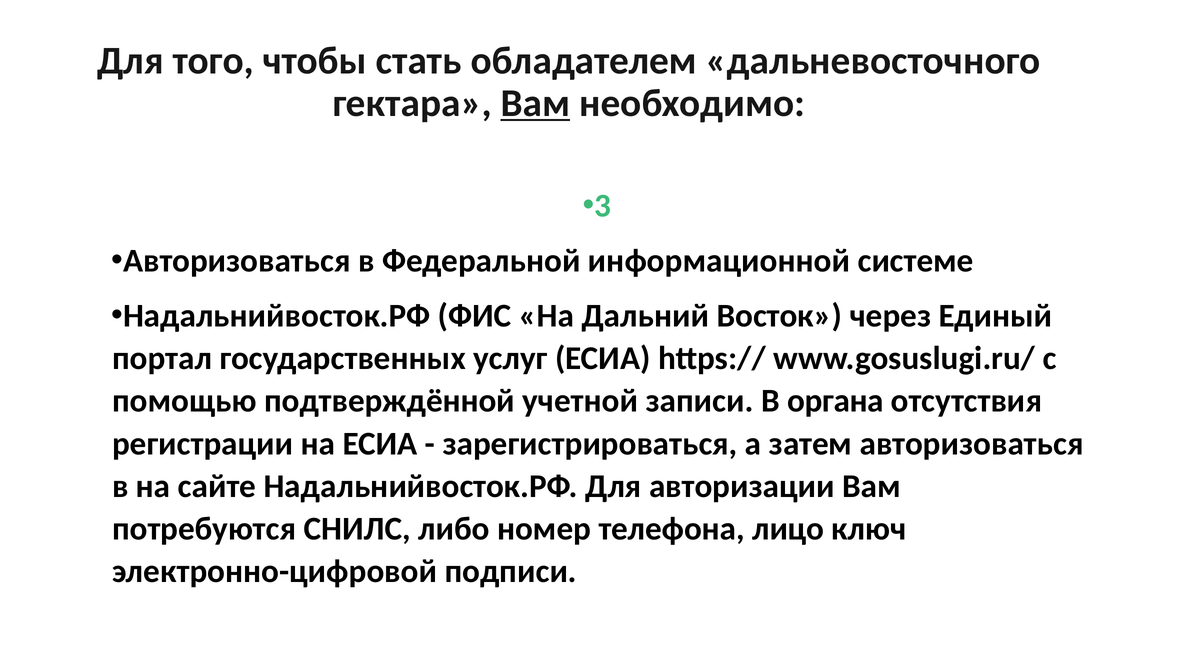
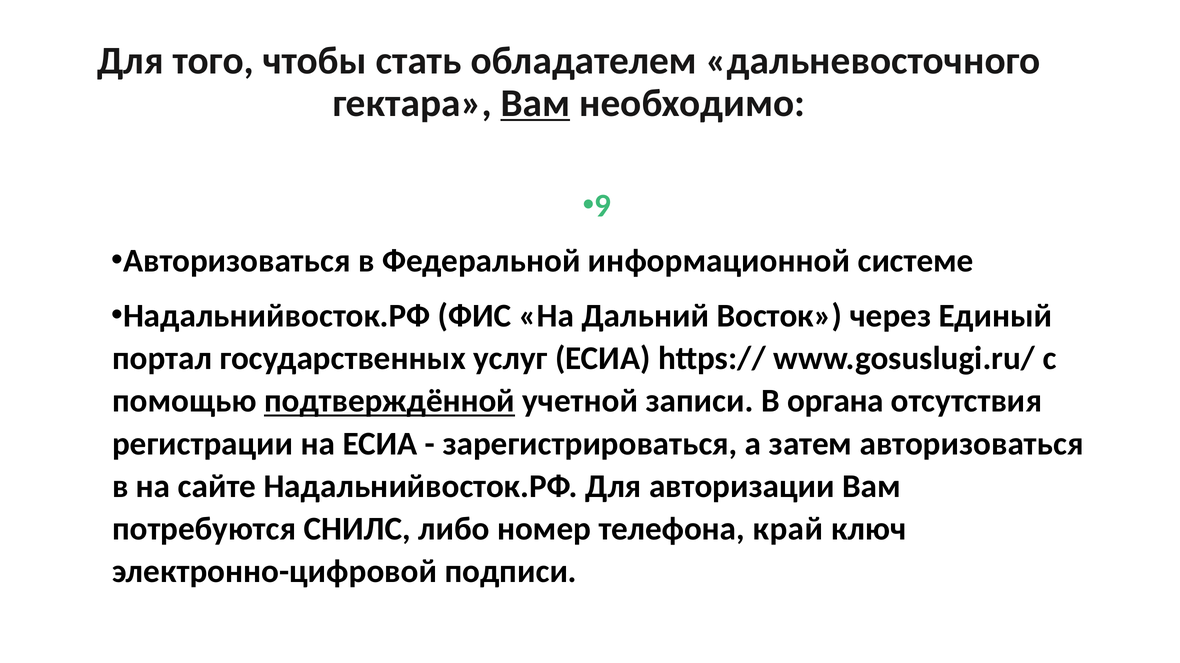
3: 3 -> 9 (603, 206)
подтверждённой underline: none -> present (390, 402)
лицо: лицо -> край (788, 529)
